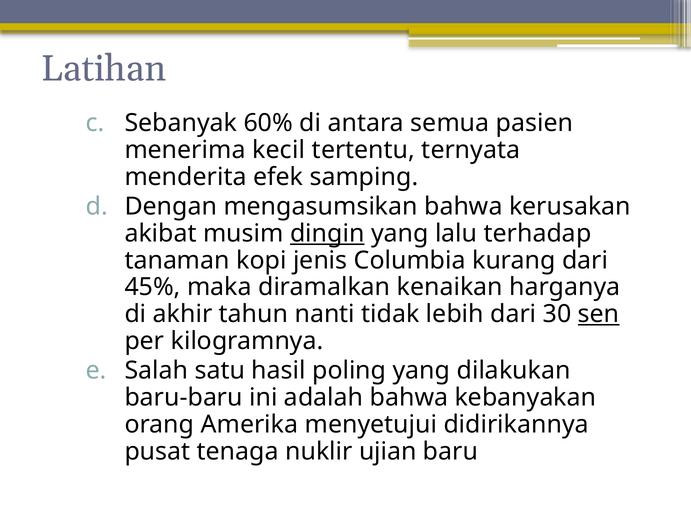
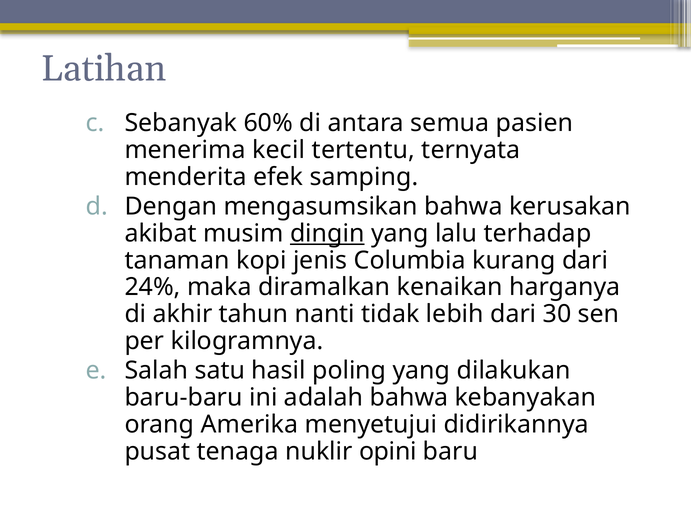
45%: 45% -> 24% (153, 287)
sen underline: present -> none (599, 314)
ujian: ujian -> opini (388, 452)
